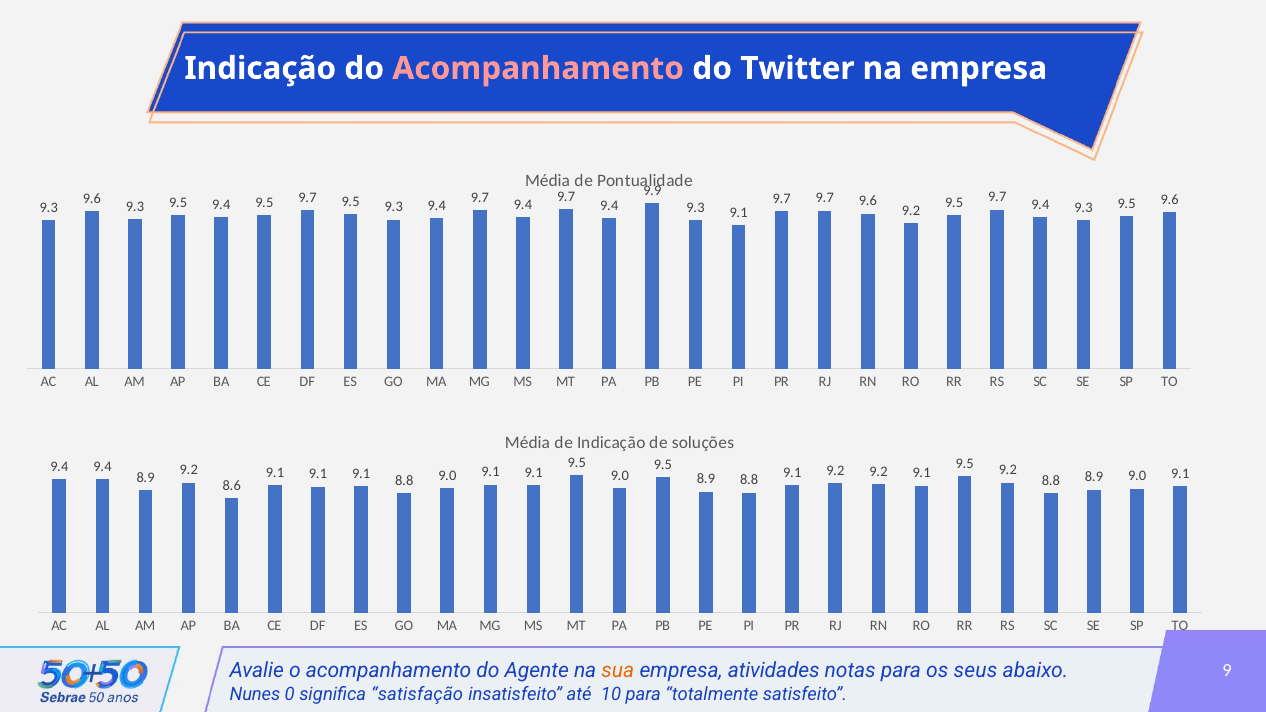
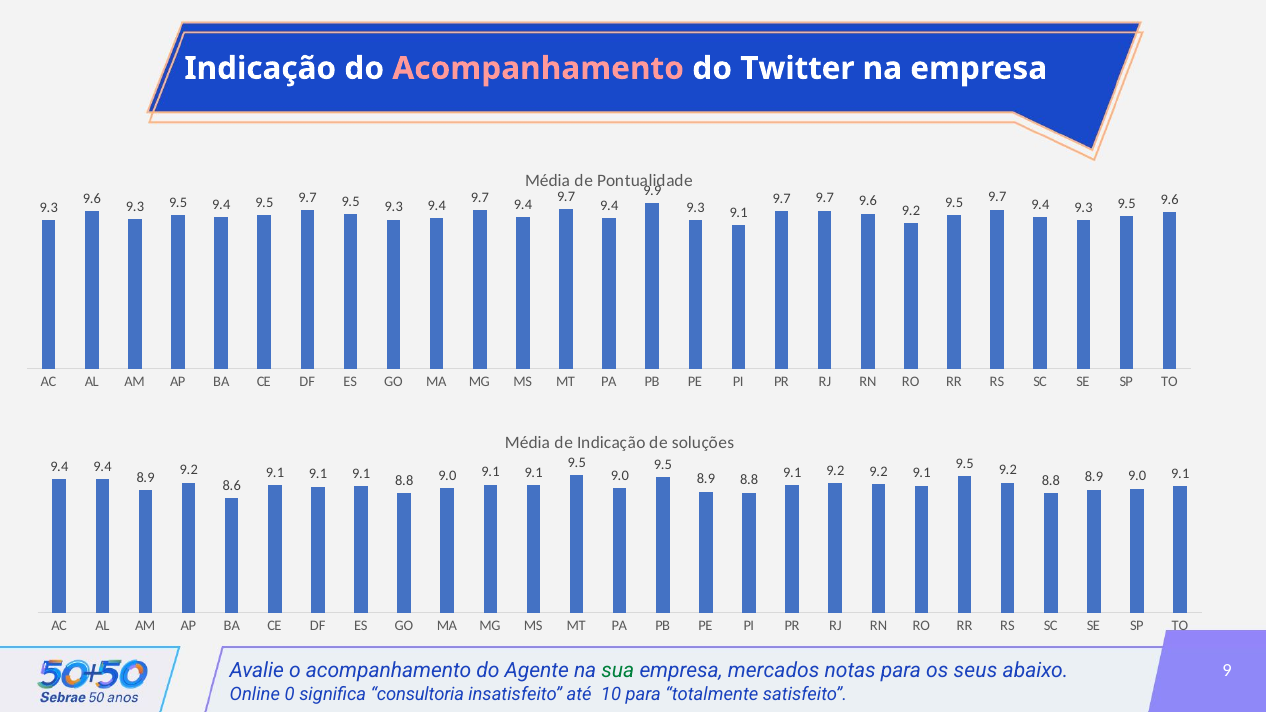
sua colour: orange -> green (618, 671)
atividades: atividades -> mercados (774, 671)
Nunes: Nunes -> Online (255, 694)
satisfação: satisfação -> consultoria (417, 694)
